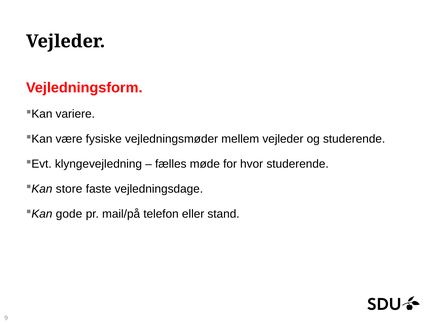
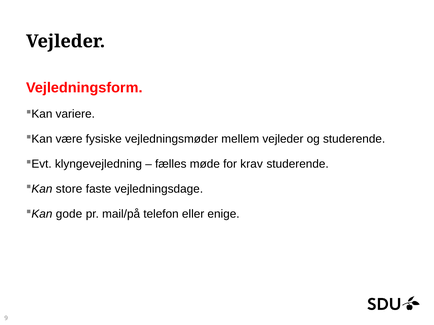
hvor: hvor -> krav (252, 164)
stand: stand -> enige (224, 214)
